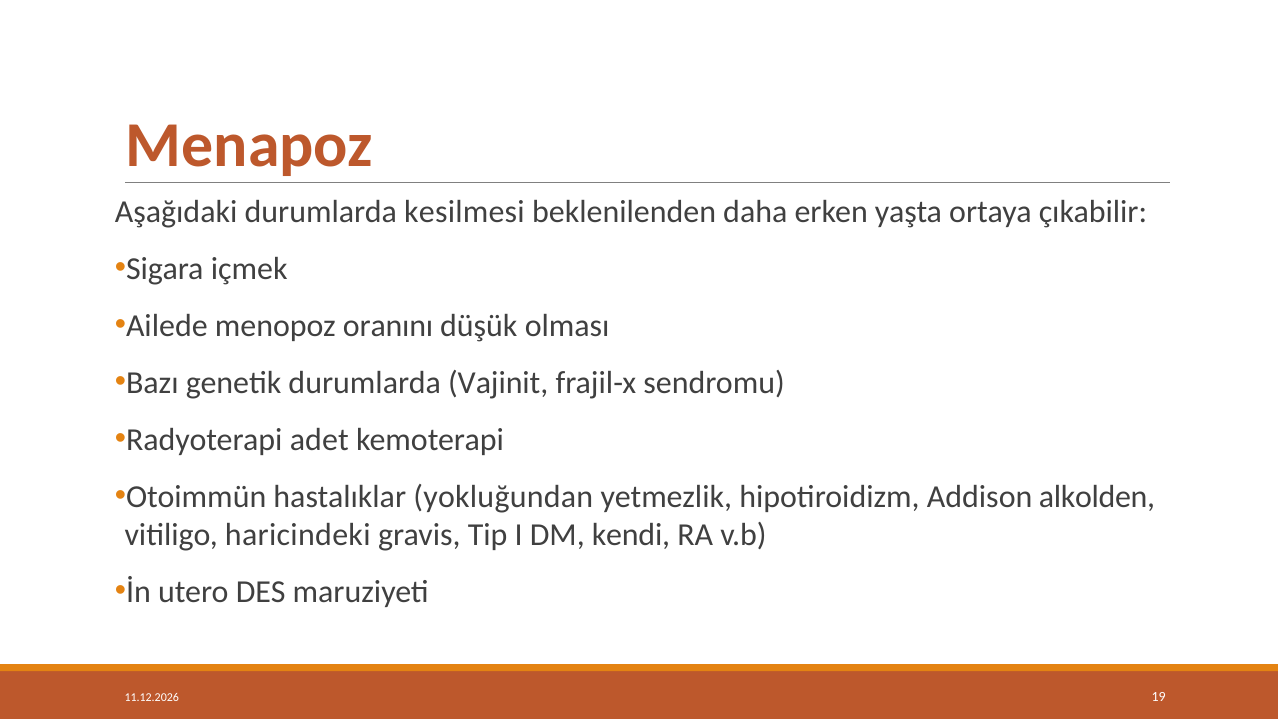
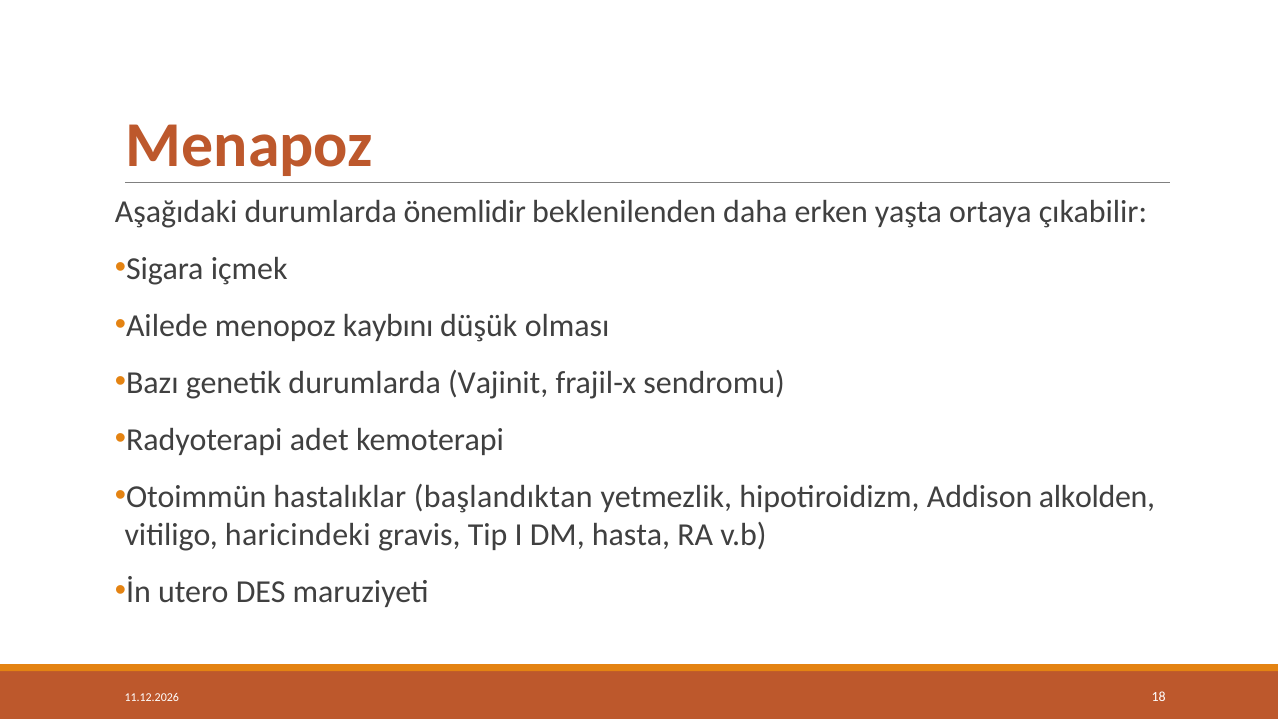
kesilmesi: kesilmesi -> önemlidir (465, 212)
oranını: oranını -> kaybını (388, 326)
yokluğundan: yokluğundan -> başlandıktan (503, 497)
kendi: kendi -> hasta (631, 535)
19: 19 -> 18 (1159, 697)
